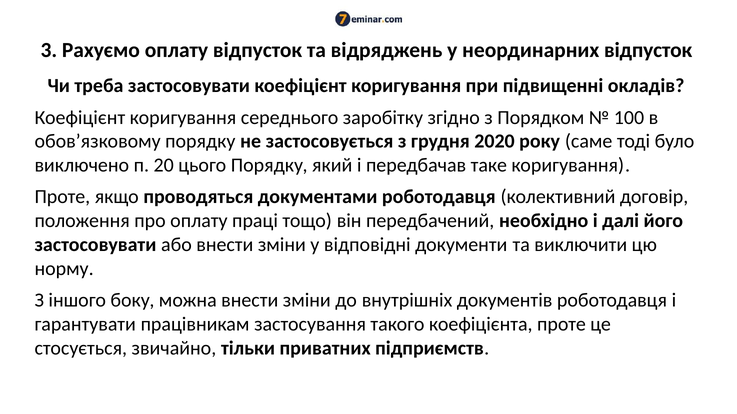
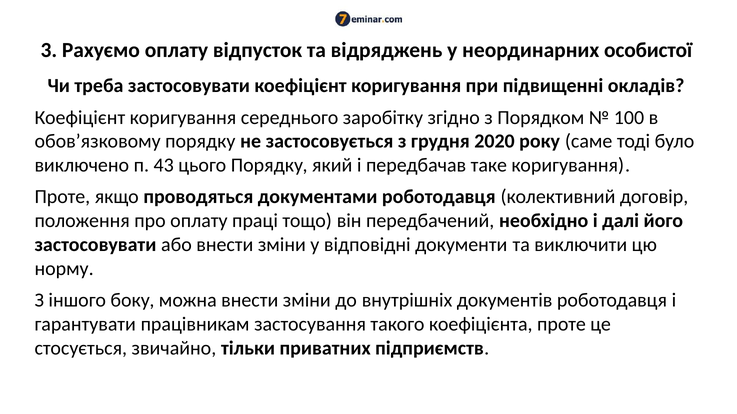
неординарних відпусток: відпусток -> особистої (648, 50)
20: 20 -> 43 (164, 166)
